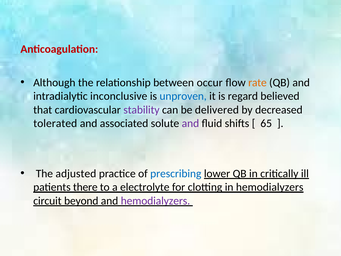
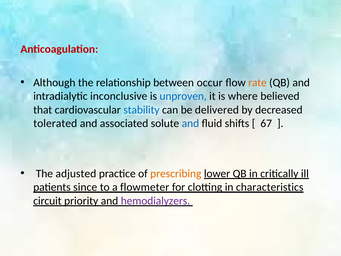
regard: regard -> where (243, 96)
stability colour: purple -> blue (141, 110)
and colour: purple -> blue (190, 123)
65: 65 -> 67 (266, 123)
prescribing colour: blue -> orange (176, 173)
there: there -> since (85, 187)
electrolyte: electrolyte -> flowmeter (145, 187)
in hemodialyzers: hemodialyzers -> characteristics (270, 187)
beyond: beyond -> priority (81, 201)
